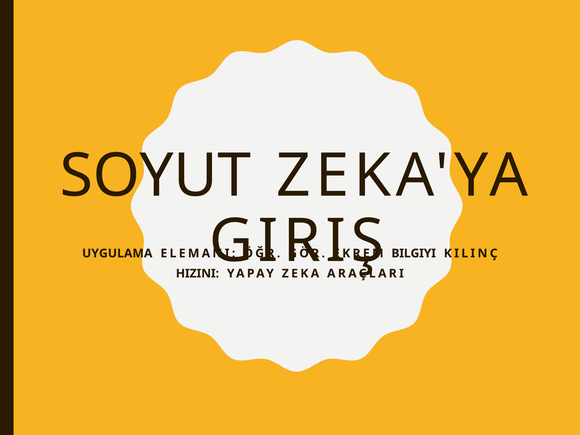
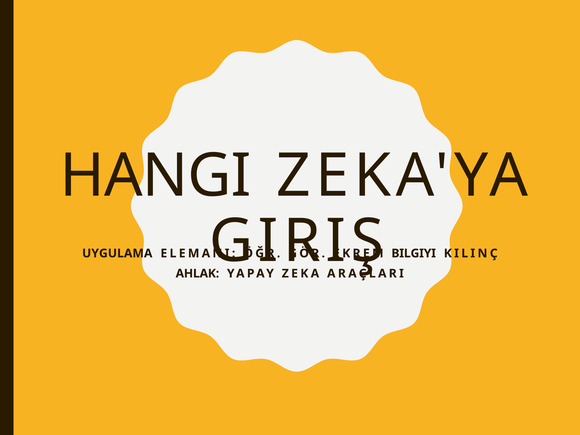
SOYUT: SOYUT -> HANGI (156, 176)
HIZINI: HIZINI -> AHLAK (197, 274)
